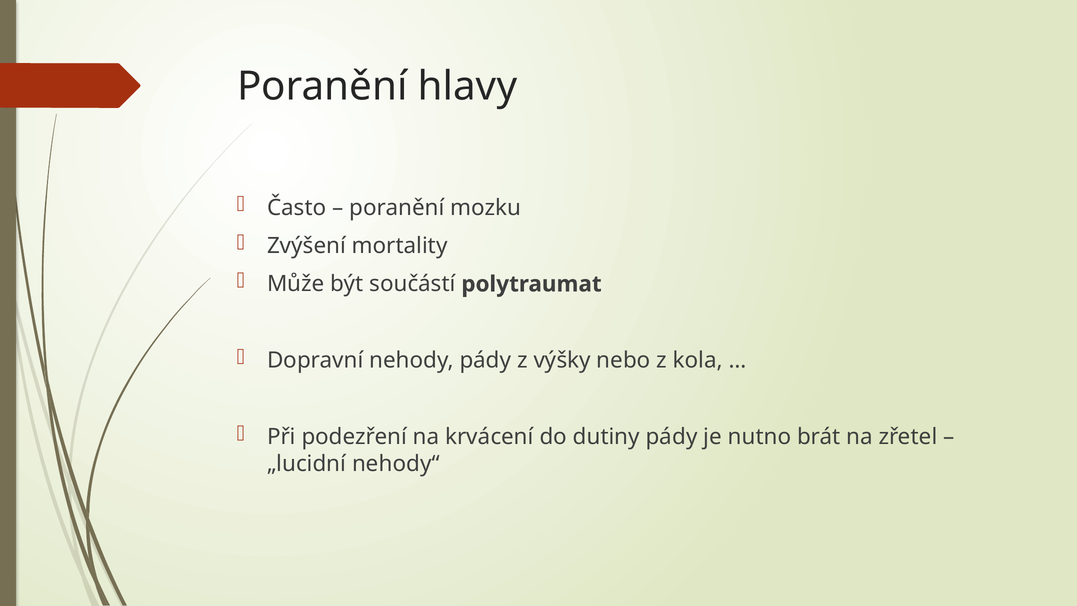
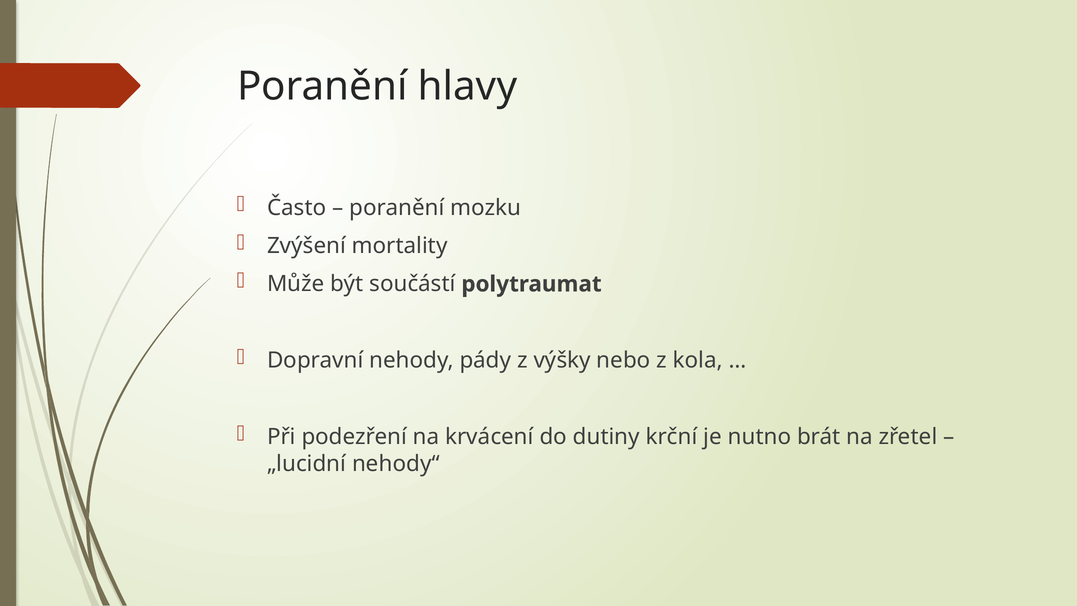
dutiny pády: pády -> krční (672, 437)
